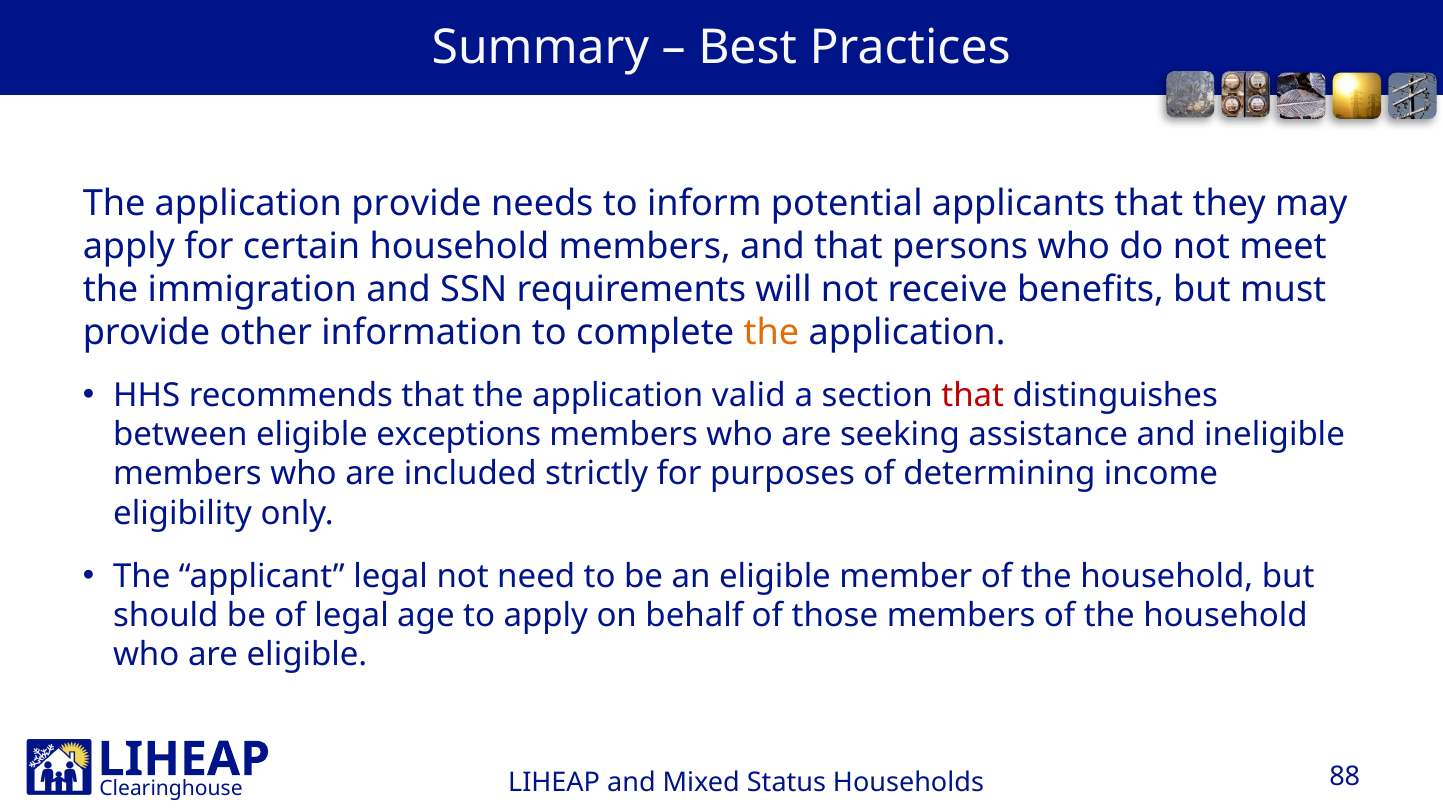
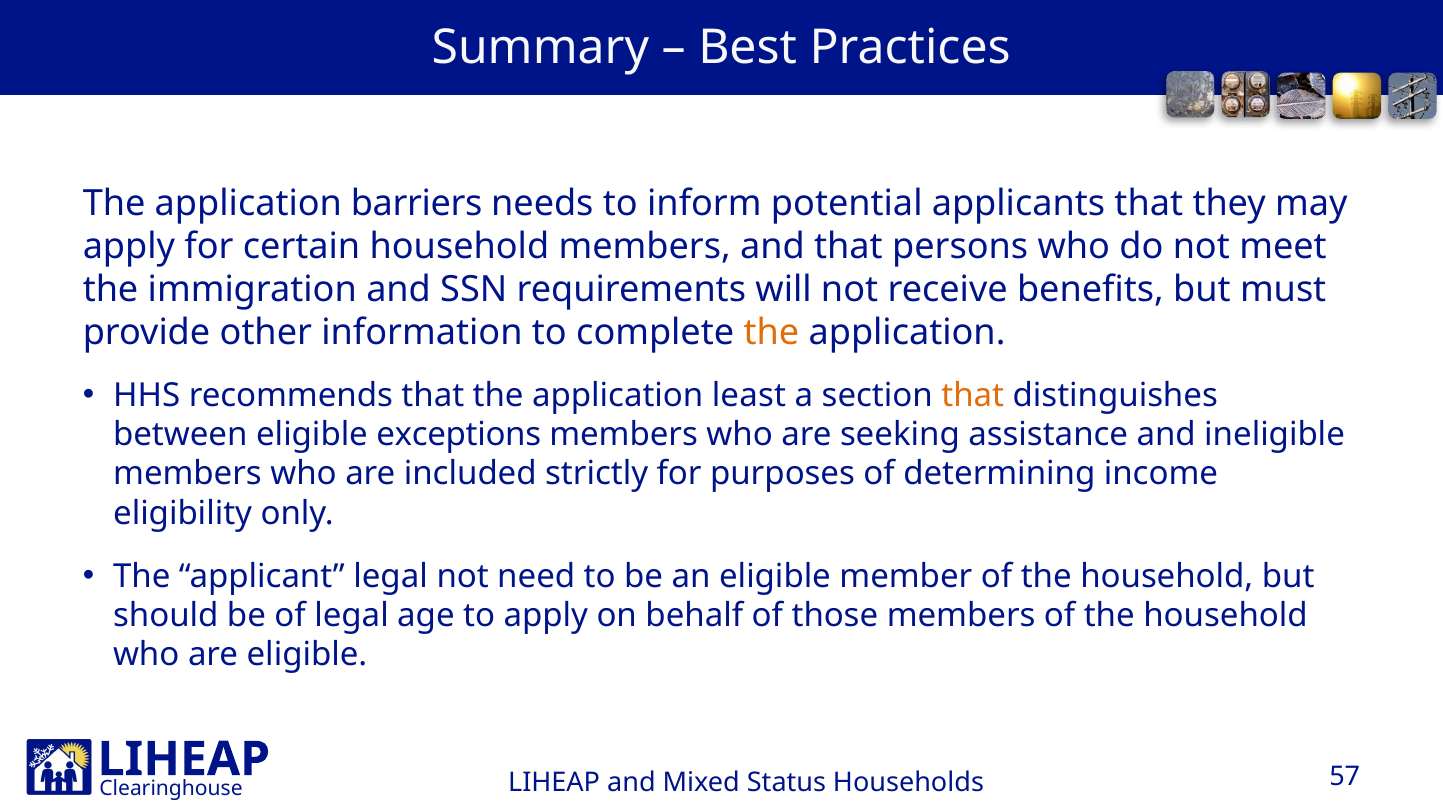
application provide: provide -> barriers (417, 204)
valid: valid -> least (749, 395)
that colour: red -> orange (973, 395)
88: 88 -> 57 (1345, 776)
